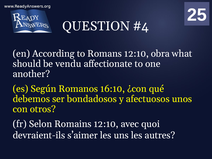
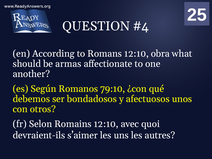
vendu: vendu -> armas (68, 64)
16:10: 16:10 -> 79:10 (113, 89)
